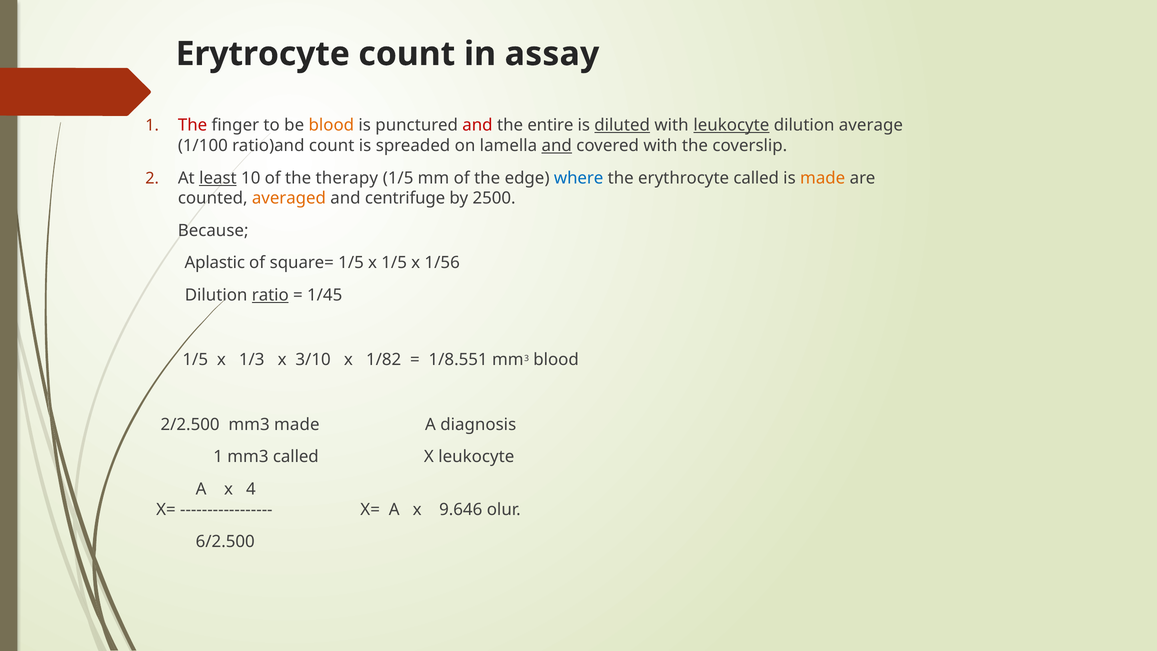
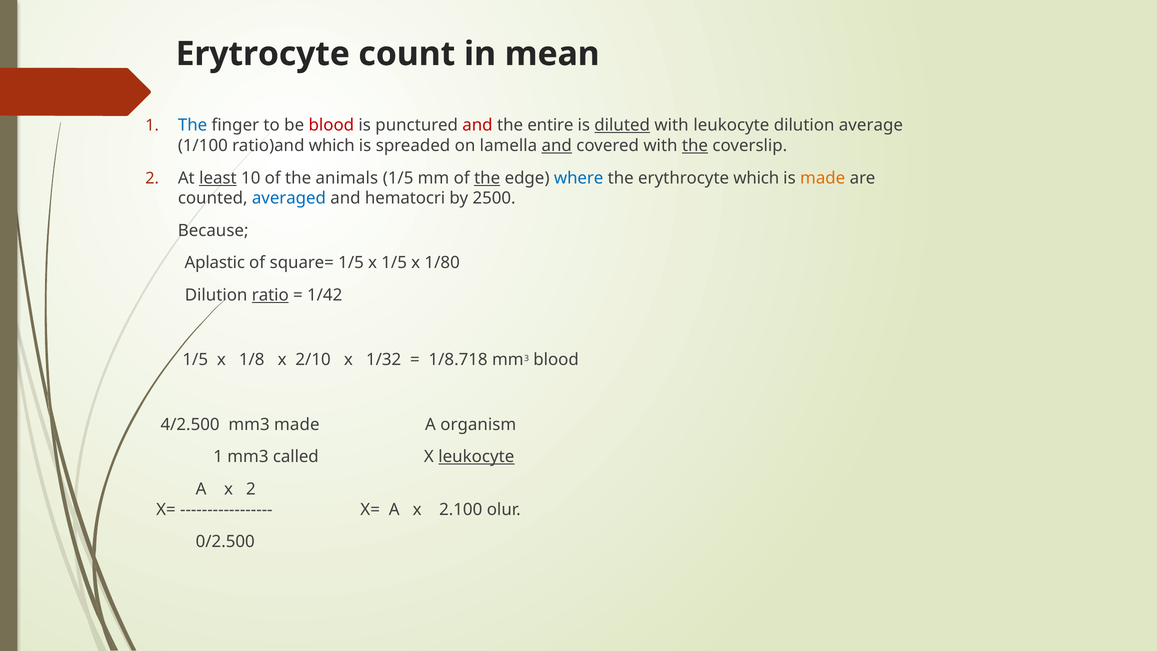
assay: assay -> mean (552, 54)
The colour: red -> blue (193, 125)
blood colour: orange -> red (331, 125)
leukocyte underline: present -> none (731, 125)
ratio)and count: count -> which (332, 146)
the underline: none -> present (695, 146)
therapy: therapy -> animals (347, 178)
the underline: none -> present (487, 178)
erythrocyte called: called -> which (756, 178)
averaged colour: orange -> blue (289, 198)
centrifuge: centrifuge -> hematocri (405, 198)
1/56: 1/56 -> 1/80 (442, 263)
1/45: 1/45 -> 1/42 (325, 295)
1/3: 1/3 -> 1/8 (252, 360)
3/10: 3/10 -> 2/10 (313, 360)
1/82: 1/82 -> 1/32 (384, 360)
1/8.551: 1/8.551 -> 1/8.718 (458, 360)
2/2.500: 2/2.500 -> 4/2.500 (190, 424)
diagnosis: diagnosis -> organism (478, 424)
leukocyte underline: none -> present (476, 457)
x 4: 4 -> 2 (251, 489)
9.646: 9.646 -> 2.100 (461, 509)
6/2.500: 6/2.500 -> 0/2.500 (225, 542)
